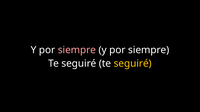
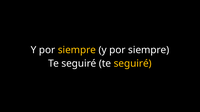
siempre colour: pink -> yellow (77, 50)
